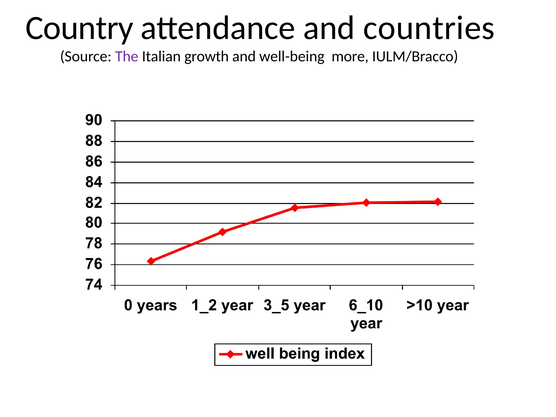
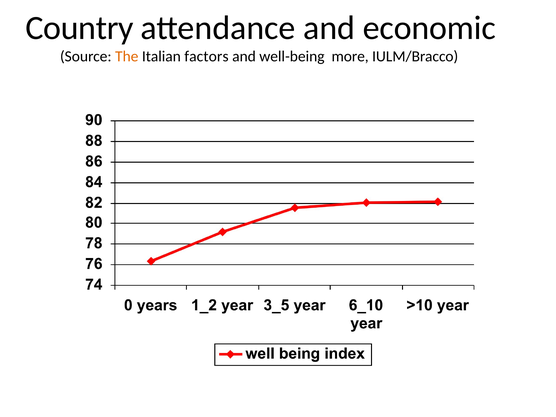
countries: countries -> economic (429, 28)
The colour: purple -> orange (127, 56)
growth: growth -> factors (206, 56)
